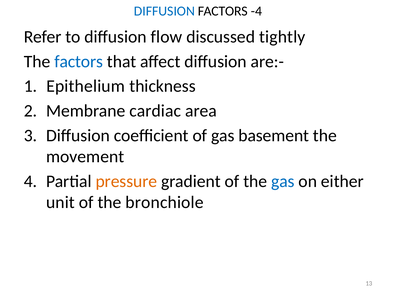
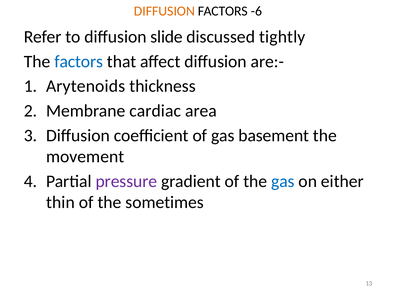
DIFFUSION colour: blue -> orange (164, 11)
-4: -4 -> -6 (256, 11)
flow: flow -> slide (167, 37)
Epithelium: Epithelium -> Arytenoids (86, 86)
pressure colour: orange -> purple (126, 181)
unit: unit -> thin (60, 202)
bronchiole: bronchiole -> sometimes (165, 202)
